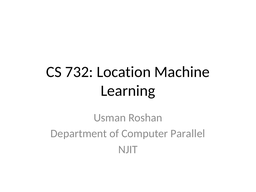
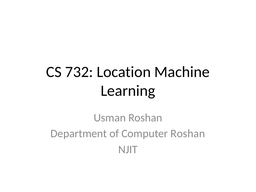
Computer Parallel: Parallel -> Roshan (188, 134)
